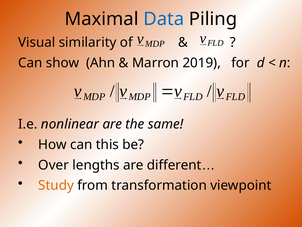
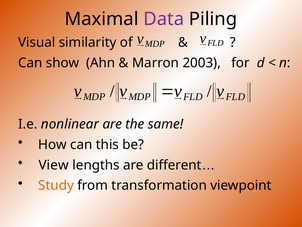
Data colour: blue -> purple (164, 19)
2019: 2019 -> 2003 (202, 63)
Over: Over -> View (54, 165)
